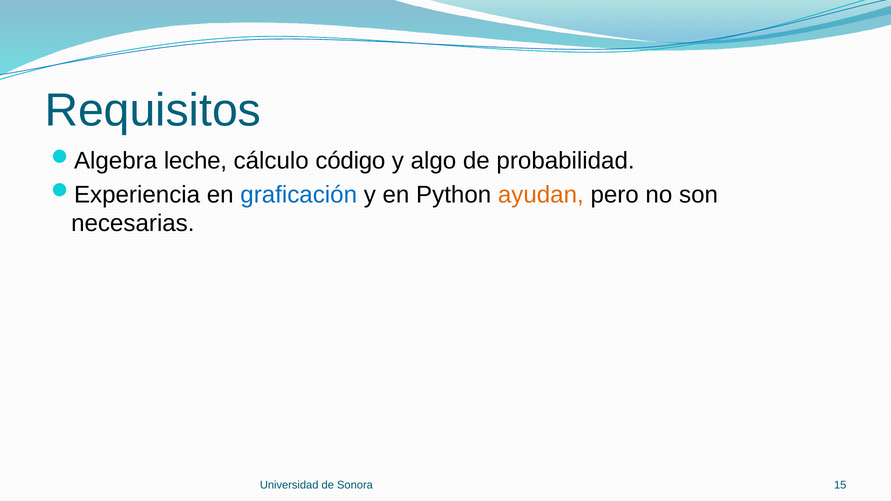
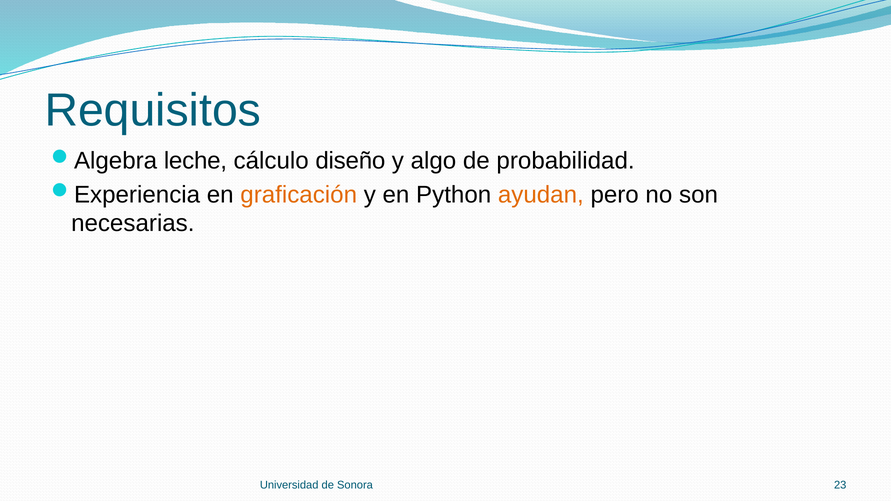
código: código -> diseño (350, 161)
graficación colour: blue -> orange (299, 195)
15: 15 -> 23 (840, 485)
